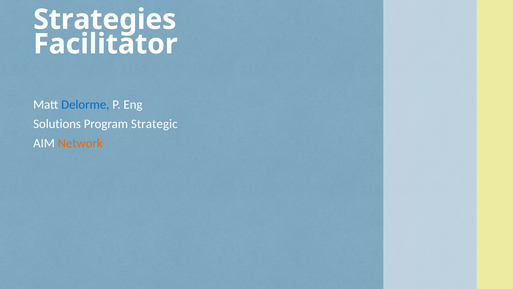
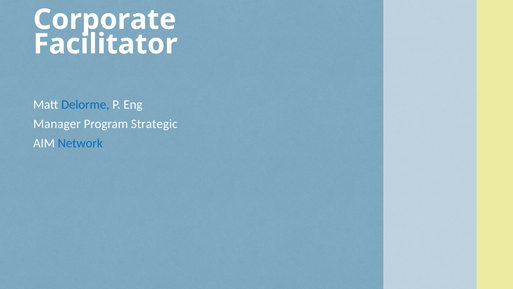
Strategies: Strategies -> Corporate (105, 20)
Solutions: Solutions -> Manager (57, 124)
Network colour: orange -> blue (80, 143)
